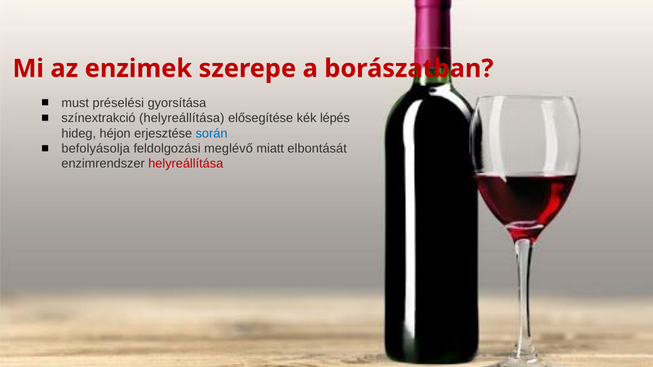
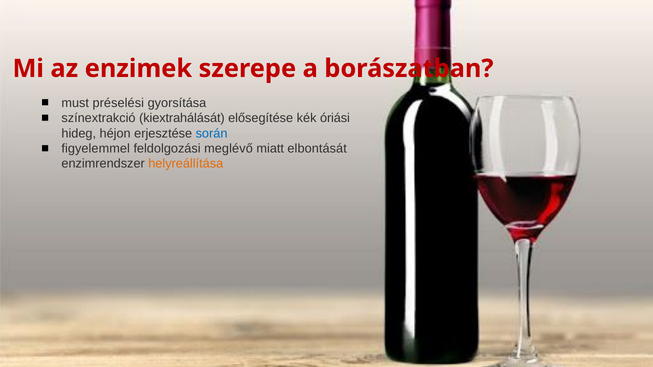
színextrakció helyreállítása: helyreállítása -> kiextrahálását (182, 118)
lépés: lépés -> óriási (335, 118)
befolyásolja: befolyásolja -> figyelemmel (96, 149)
helyreállítása colour: red -> orange (186, 164)
